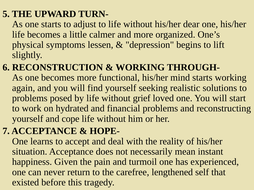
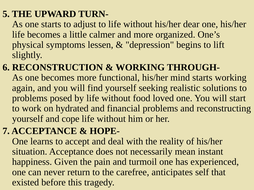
grief: grief -> food (142, 98)
lengthened: lengthened -> anticipates (172, 173)
